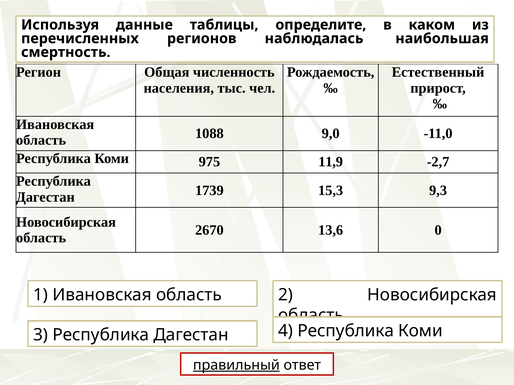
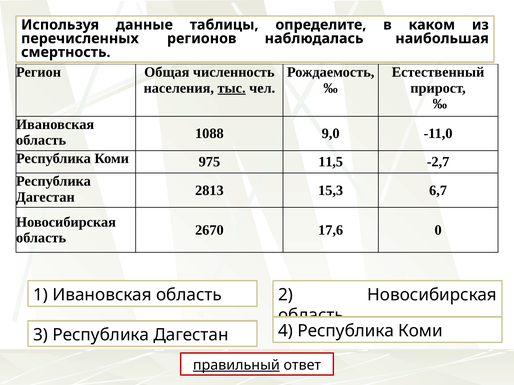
тыс underline: none -> present (232, 88)
11,9: 11,9 -> 11,5 (331, 162)
1739: 1739 -> 2813 (209, 191)
9,3: 9,3 -> 6,7 (438, 191)
13,6: 13,6 -> 17,6 (331, 230)
